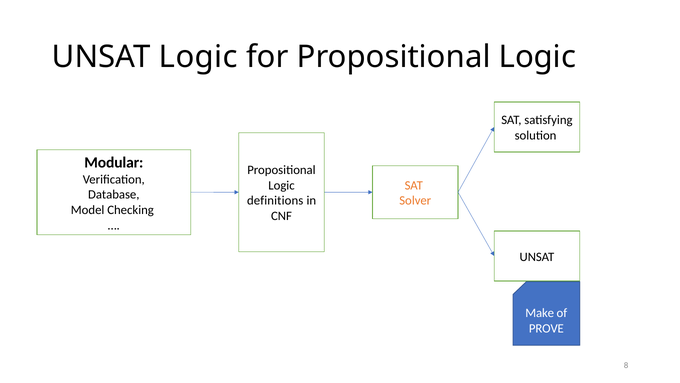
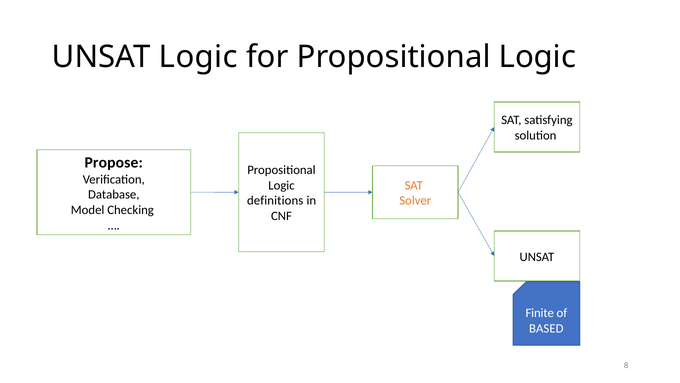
Modular: Modular -> Propose (114, 162)
Make: Make -> Finite (540, 313)
PROVE: PROVE -> BASED (546, 328)
